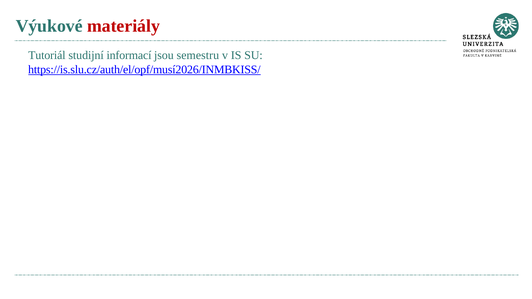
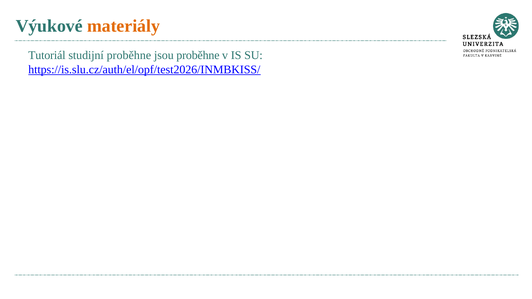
materiály colour: red -> orange (123, 26)
studijní informací: informací -> proběhne (129, 55)
jsou semestru: semestru -> proběhne (198, 55)
https://is.slu.cz/auth/el/opf/musí2026/INMBKISS/: https://is.slu.cz/auth/el/opf/musí2026/INMBKISS/ -> https://is.slu.cz/auth/el/opf/test2026/INMBKISS/ (144, 70)
